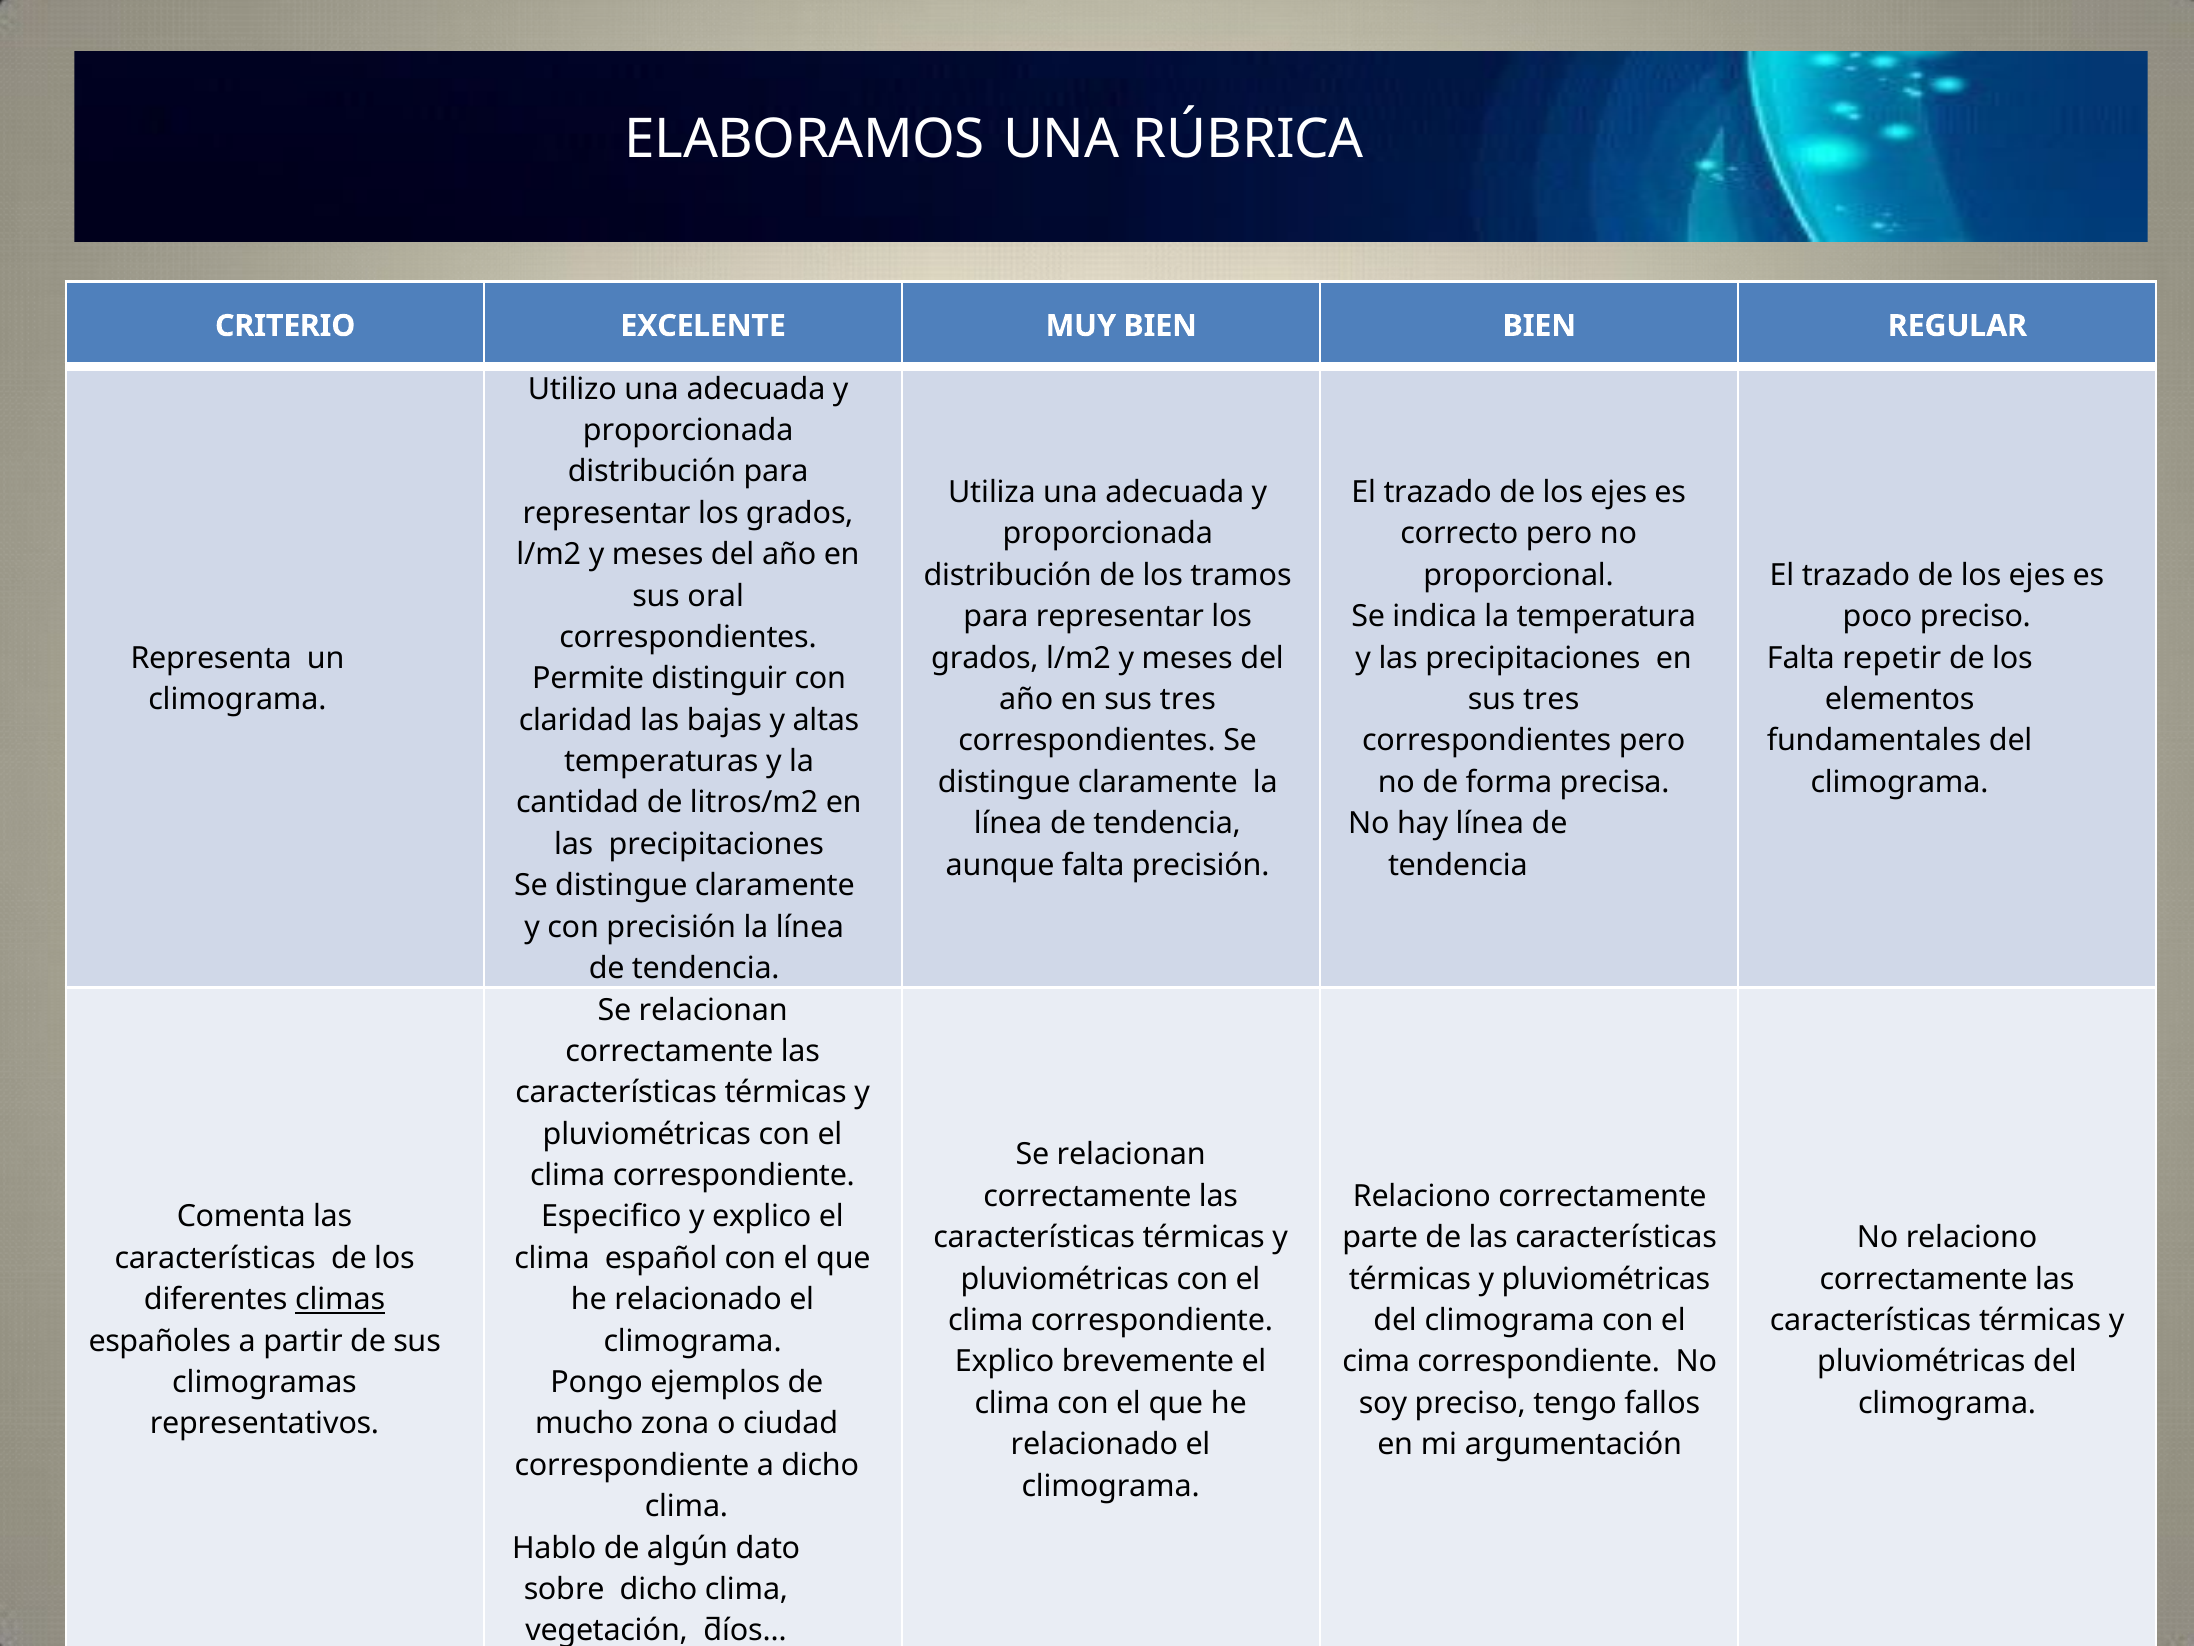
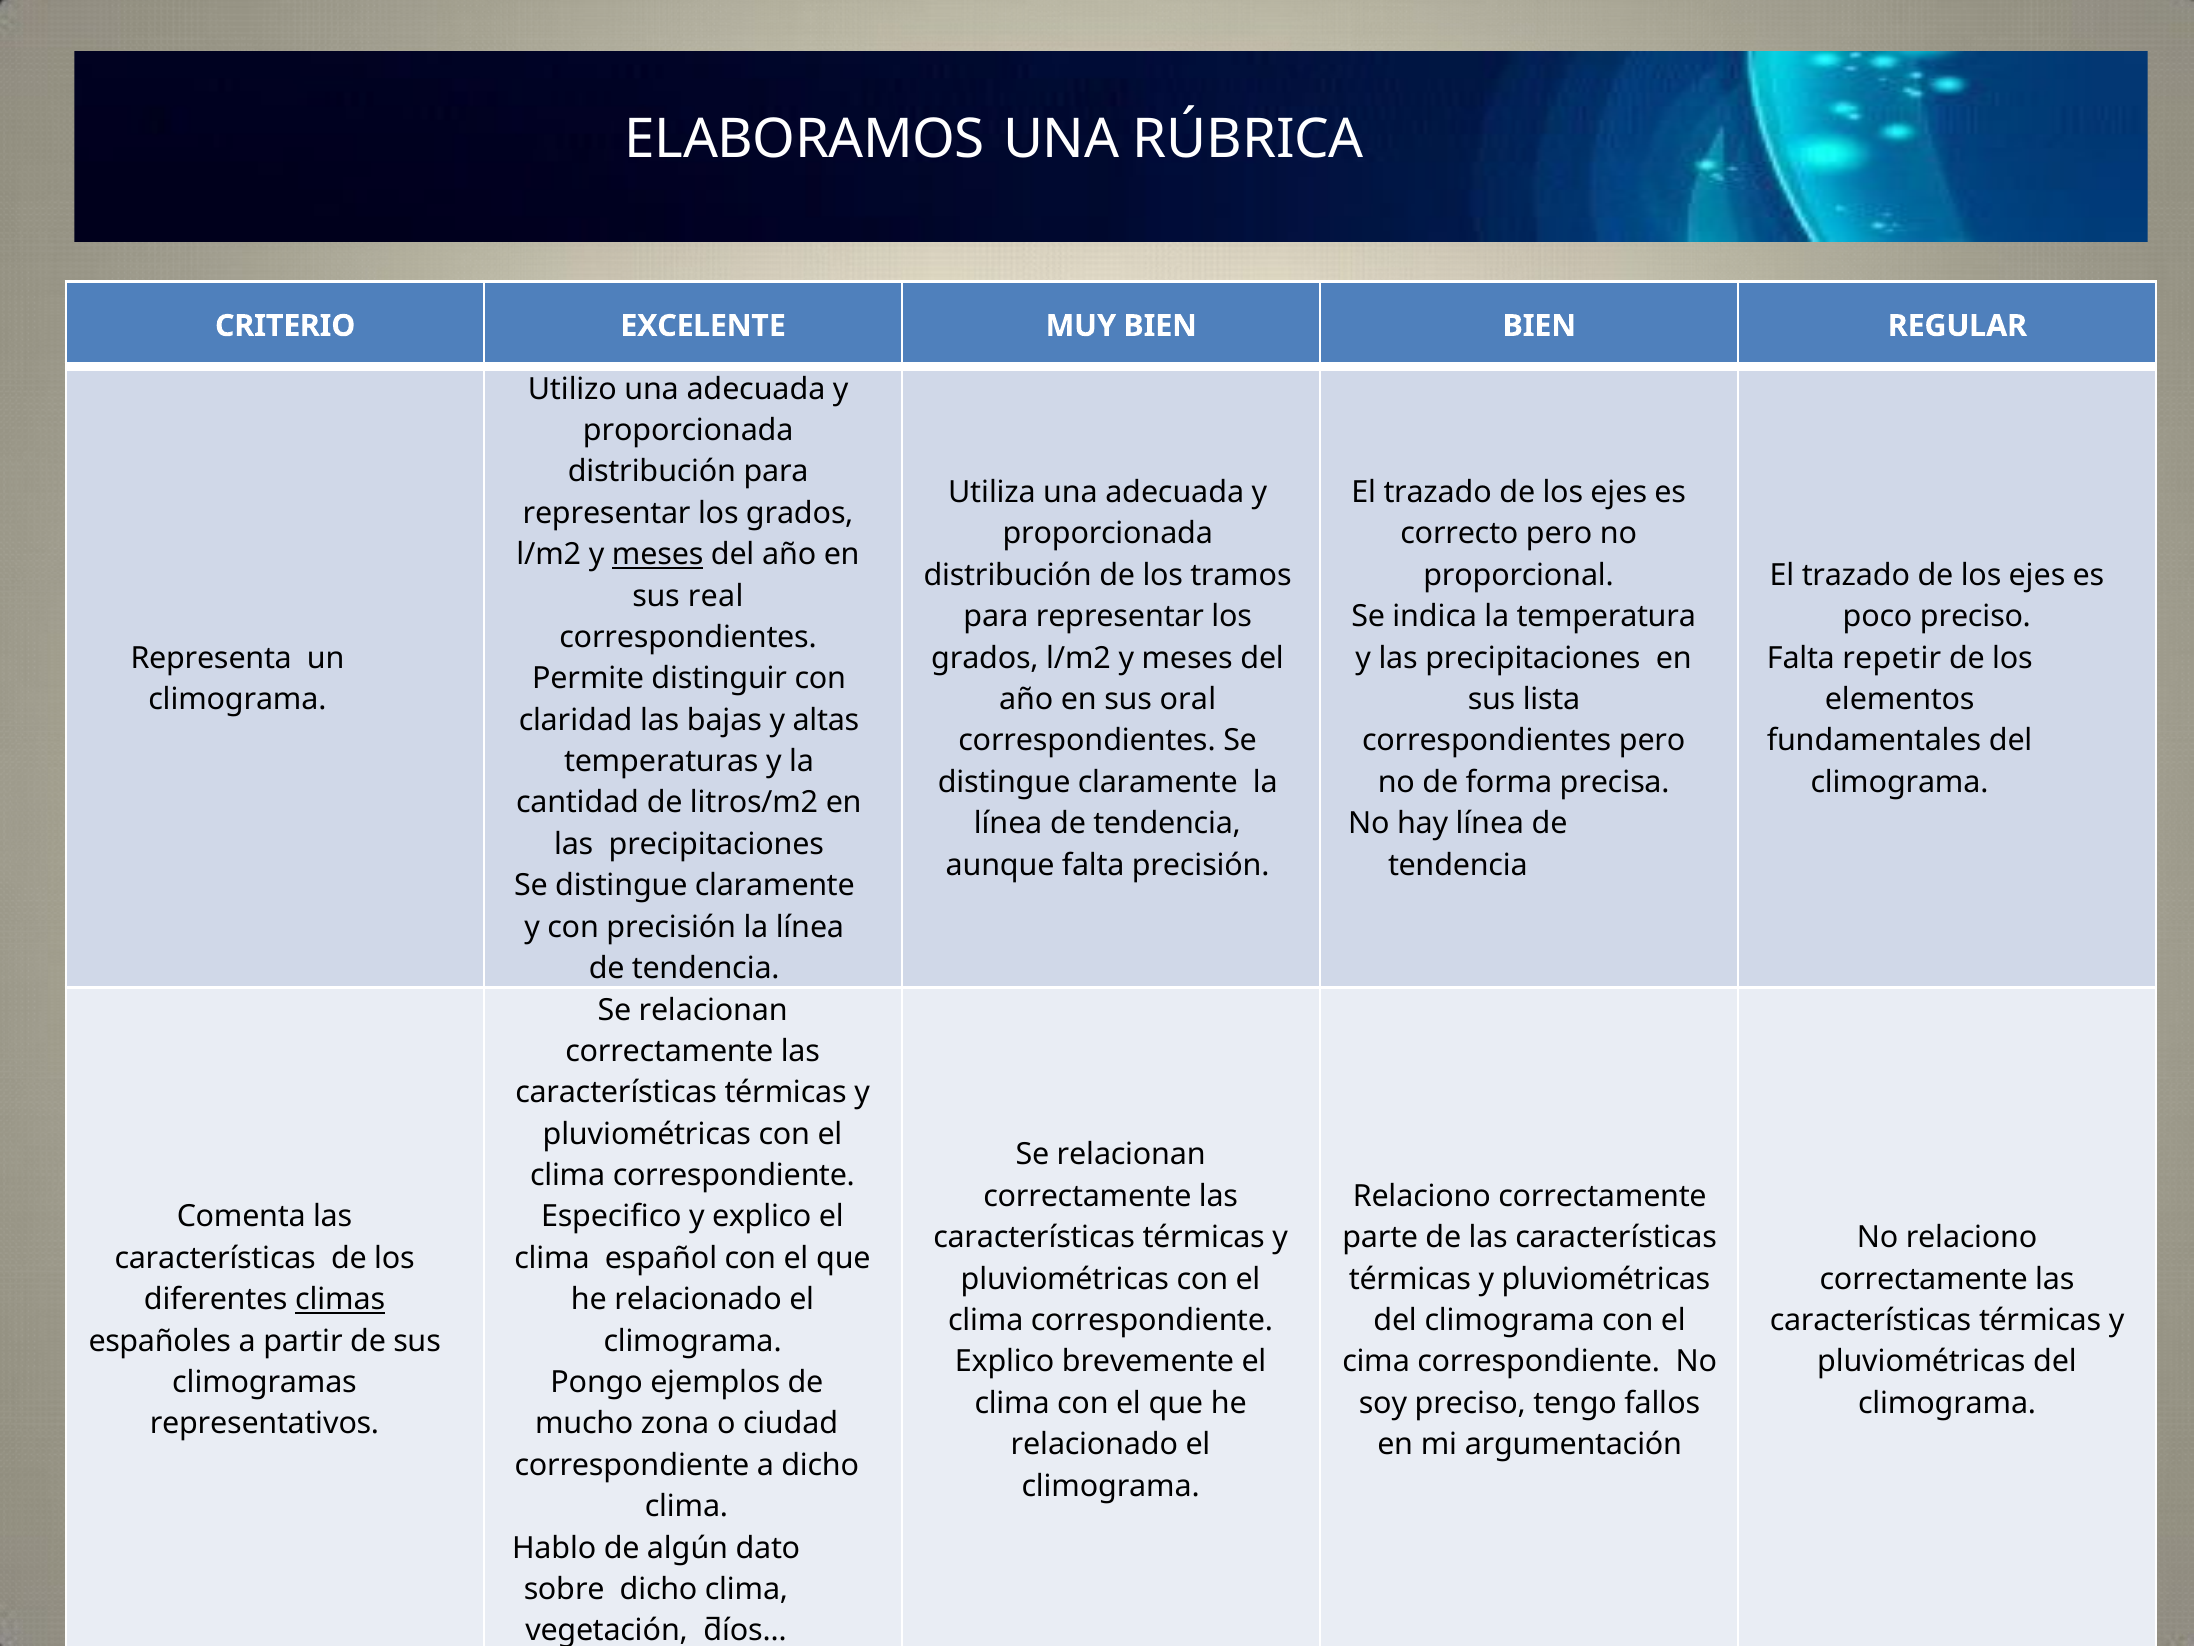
meses underline: none -> present (658, 554)
oral: oral -> real (716, 596)
año en sus tres: tres -> oral (1188, 699)
tres: tres -> lista (1552, 699)
